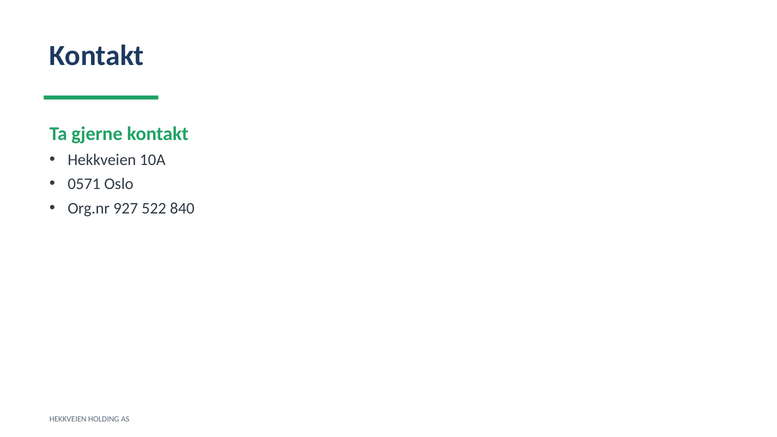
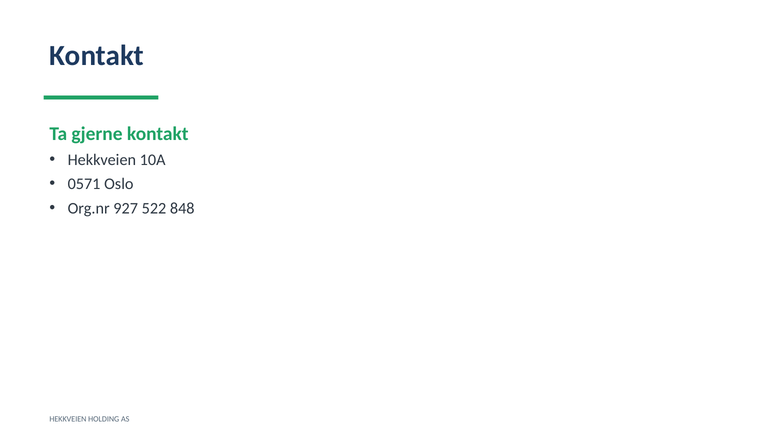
840: 840 -> 848 (182, 208)
